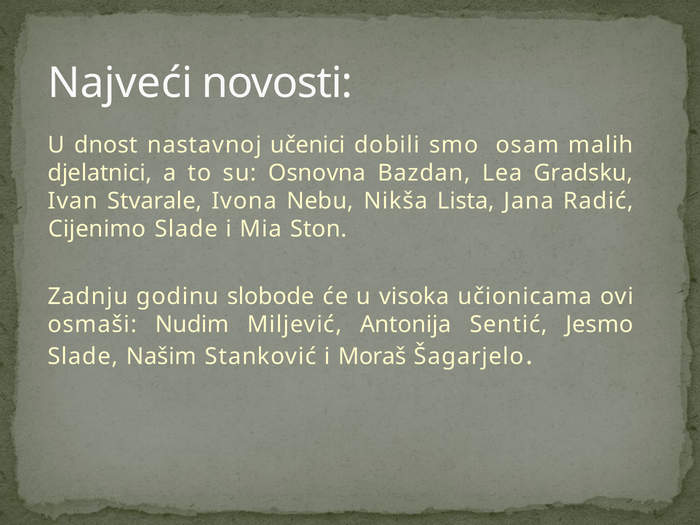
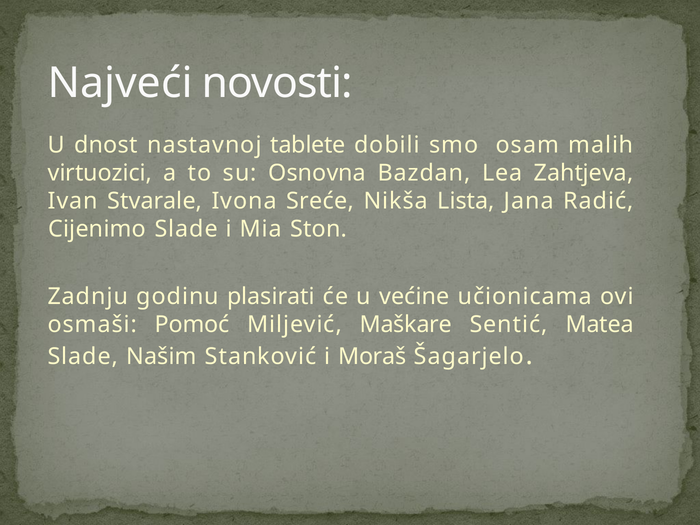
učenici: učenici -> tablete (308, 145)
djelatnici: djelatnici -> virtuozici (100, 173)
Gradsku: Gradsku -> Zahtjeva (584, 173)
Nebu: Nebu -> Sreće (320, 201)
slobode: slobode -> plasirati (271, 297)
visoka: visoka -> većine (414, 297)
Nudim: Nudim -> Pomoć (192, 325)
Antonija: Antonija -> Maškare (406, 325)
Jesmo: Jesmo -> Matea (600, 325)
